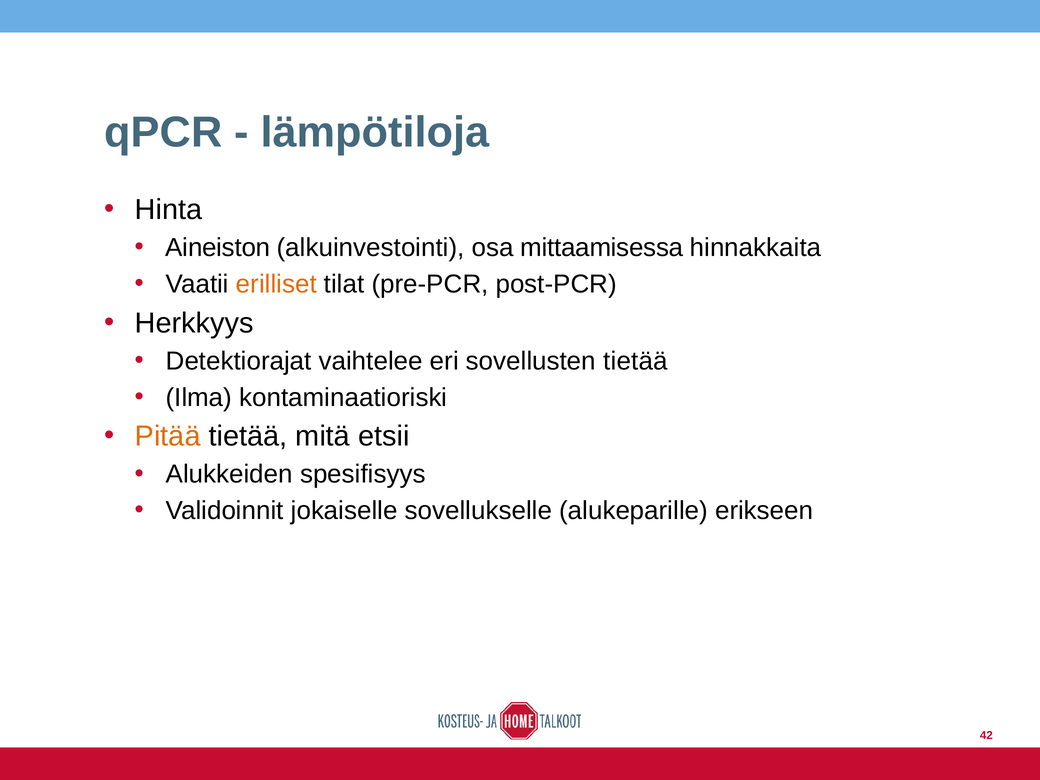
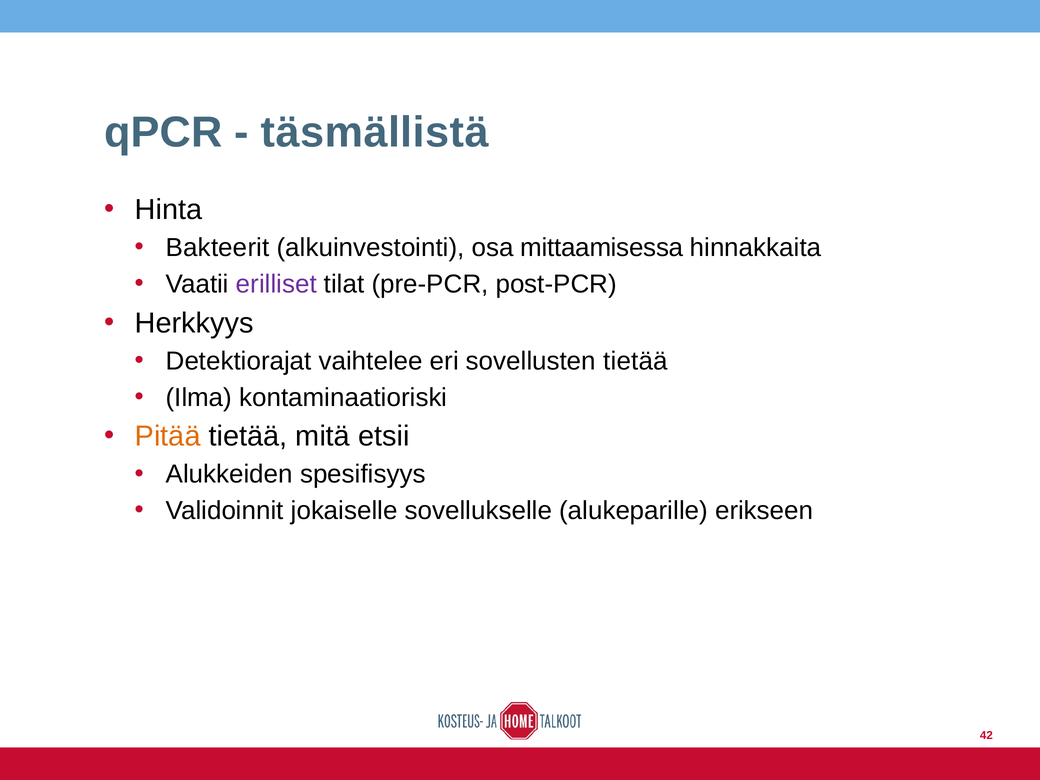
lämpötiloja: lämpötiloja -> täsmällistä (375, 132)
Aineiston: Aineiston -> Bakteerit (218, 248)
erilliset colour: orange -> purple (276, 284)
